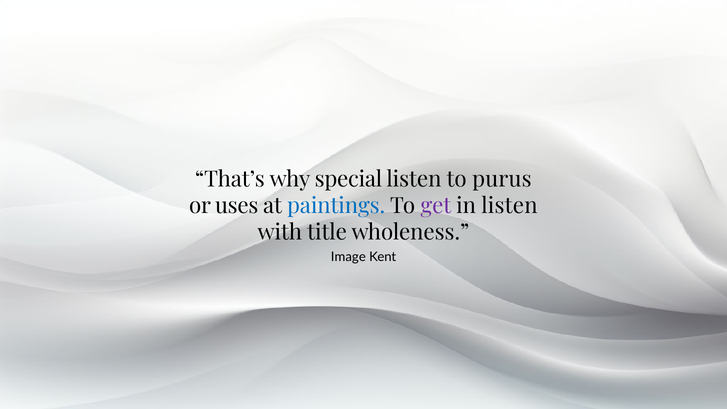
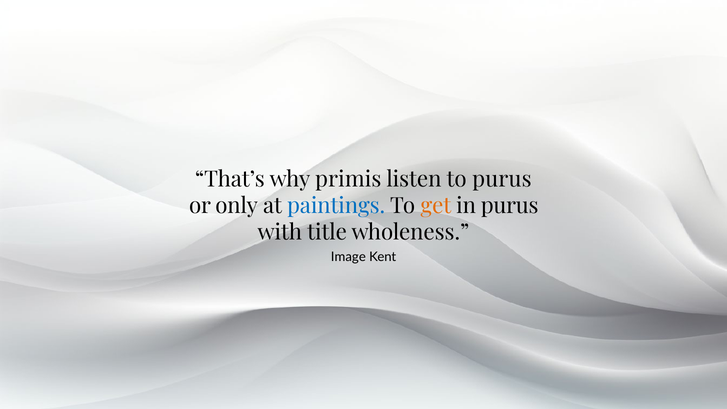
special: special -> primis (348, 179)
uses: uses -> only (237, 206)
get colour: purple -> orange (436, 206)
in listen: listen -> purus (510, 206)
